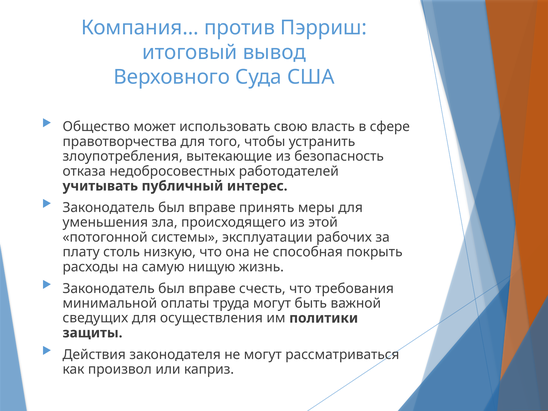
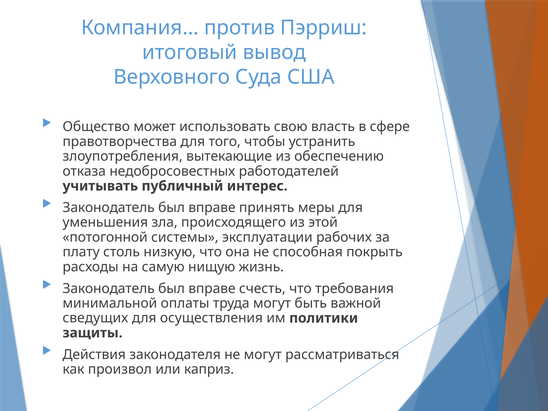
безопасность: безопасность -> обеспечению (339, 156)
